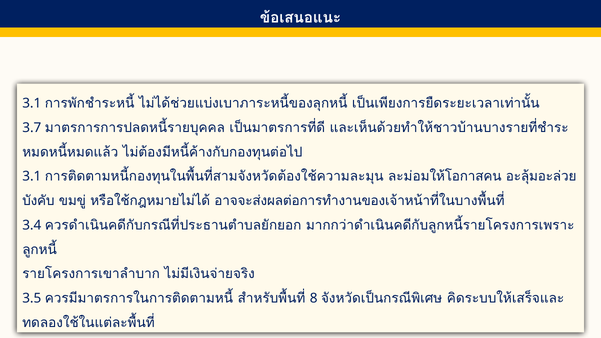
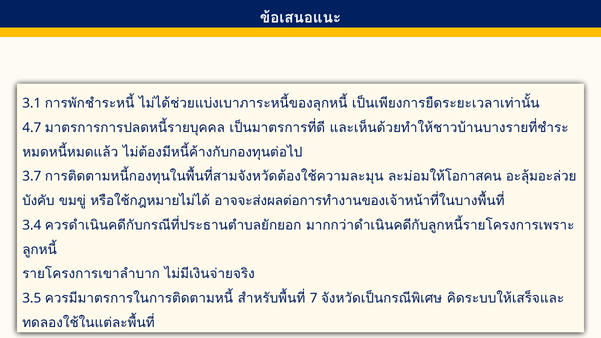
3.7: 3.7 -> 4.7 (32, 128)
3.1: 3.1 -> 3.7 (32, 177)
8: 8 -> 7 (314, 298)
